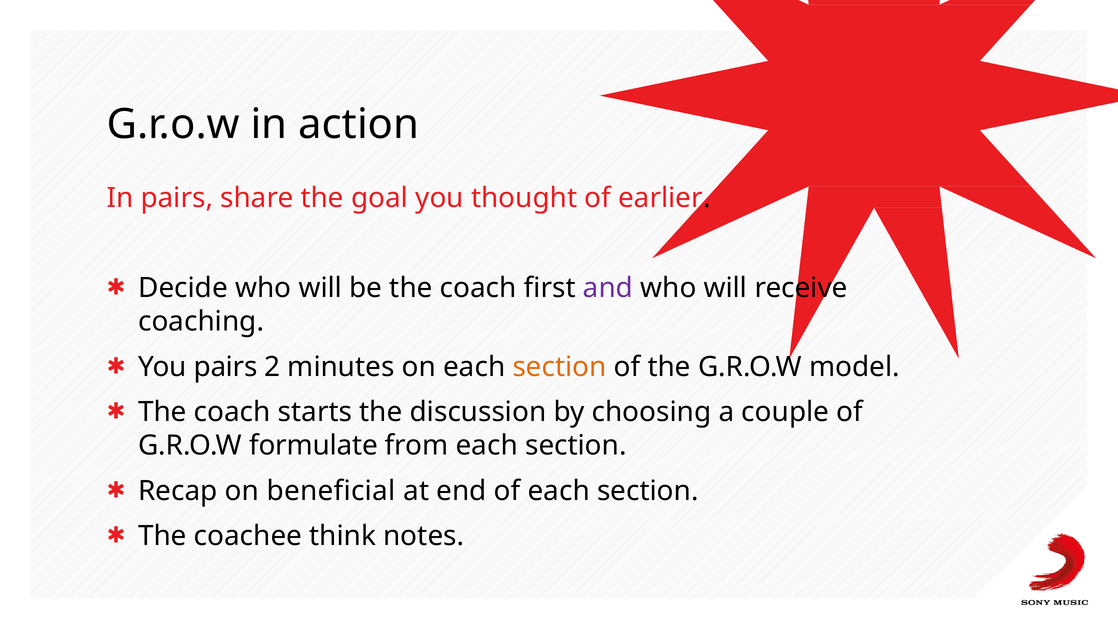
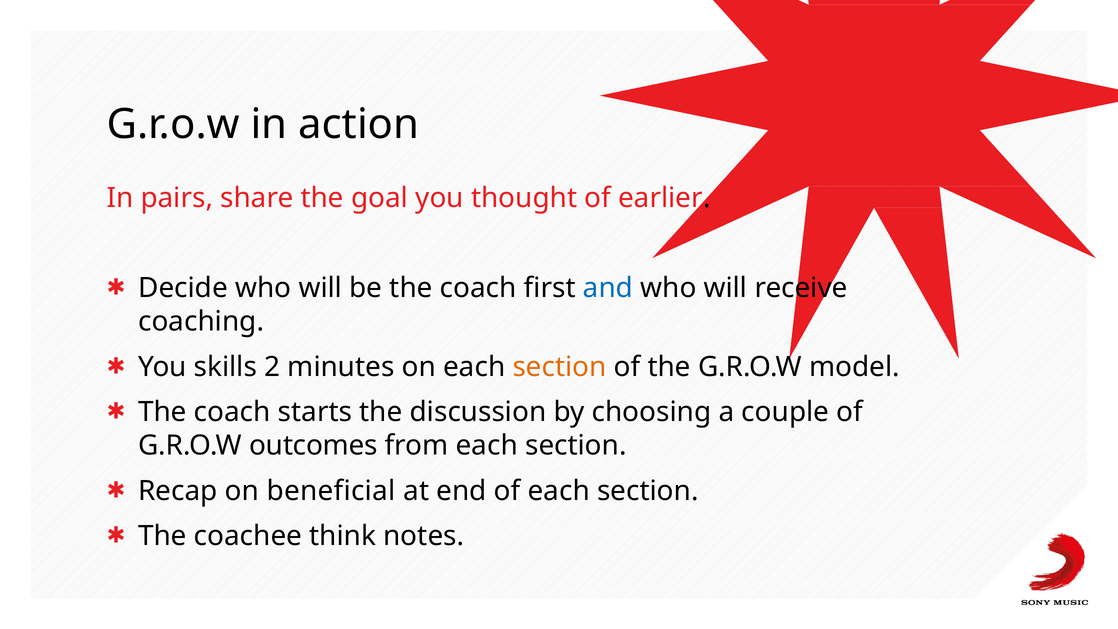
and colour: purple -> blue (608, 288)
You pairs: pairs -> skills (225, 367)
formulate: formulate -> outcomes (314, 446)
